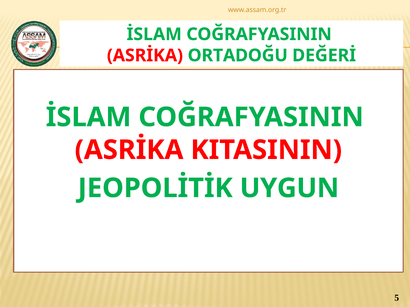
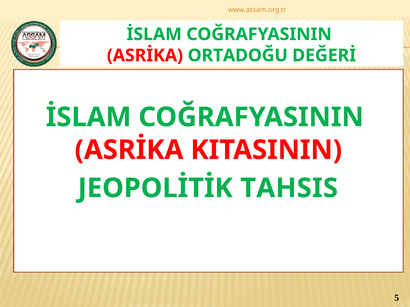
UYGUN: UYGUN -> TAHSIS (289, 188)
